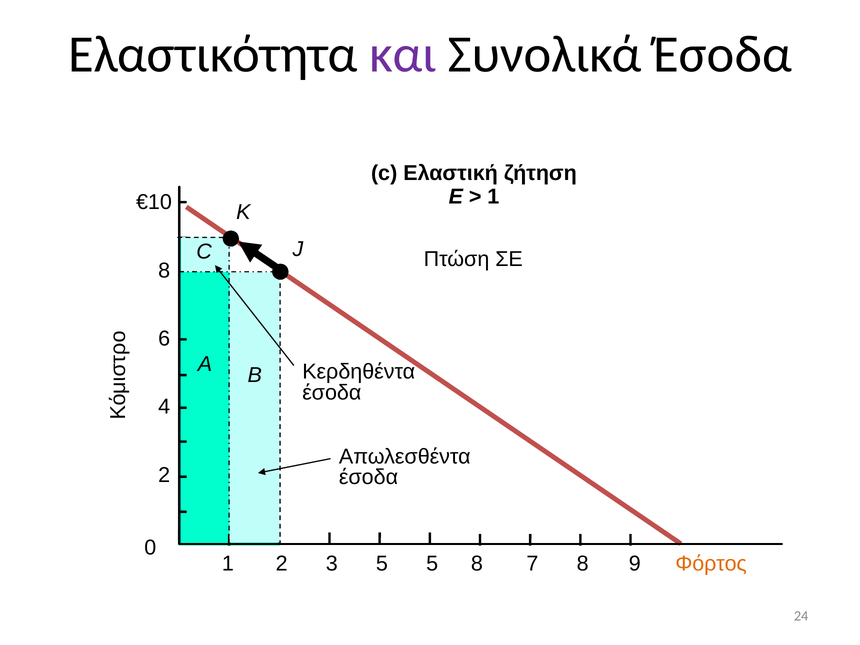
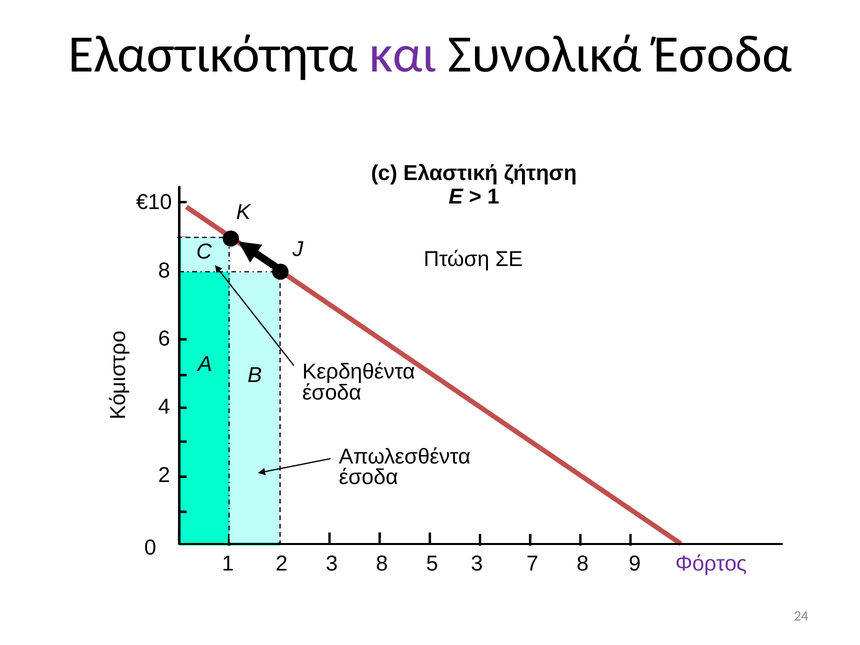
3 5: 5 -> 8 (382, 563)
5 8: 8 -> 3 (477, 563)
Φόρτος colour: orange -> purple (711, 563)
